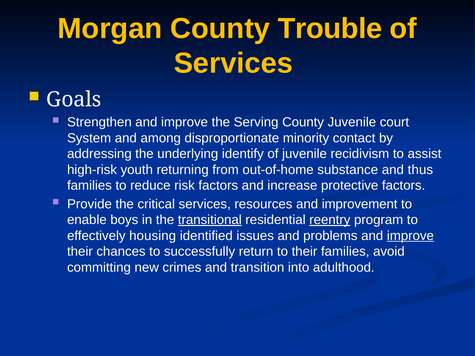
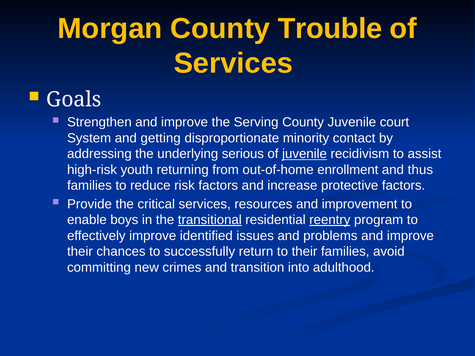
among: among -> getting (161, 138)
identify: identify -> serious (243, 154)
juvenile underline: none -> present (305, 154)
substance: substance -> enrollment (348, 170)
effectively housing: housing -> improve (153, 236)
improve underline: present -> none (410, 236)
